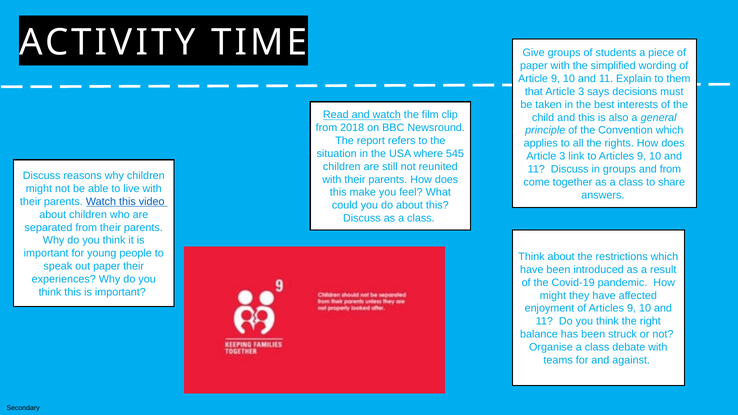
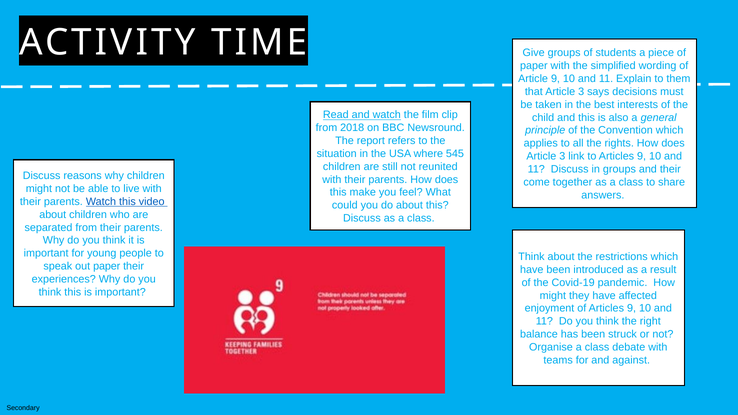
and from: from -> their (670, 169)
